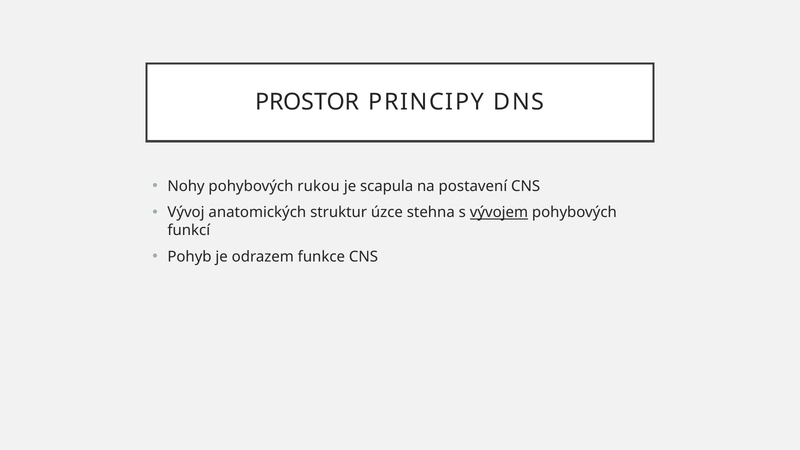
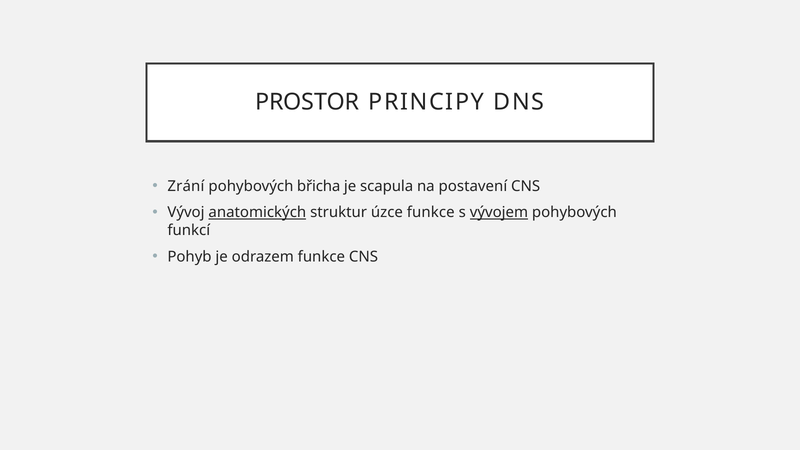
Nohy: Nohy -> Zrání (186, 186)
rukou: rukou -> břicha (319, 186)
anatomických underline: none -> present (257, 212)
úzce stehna: stehna -> funkce (431, 212)
